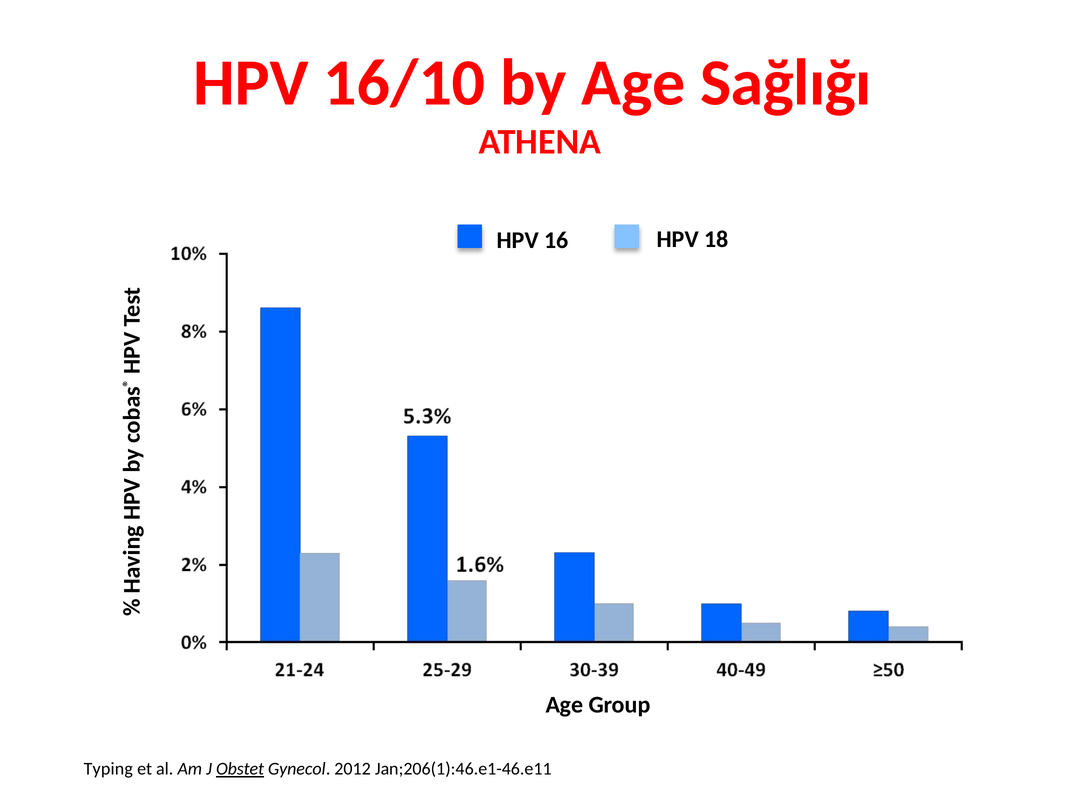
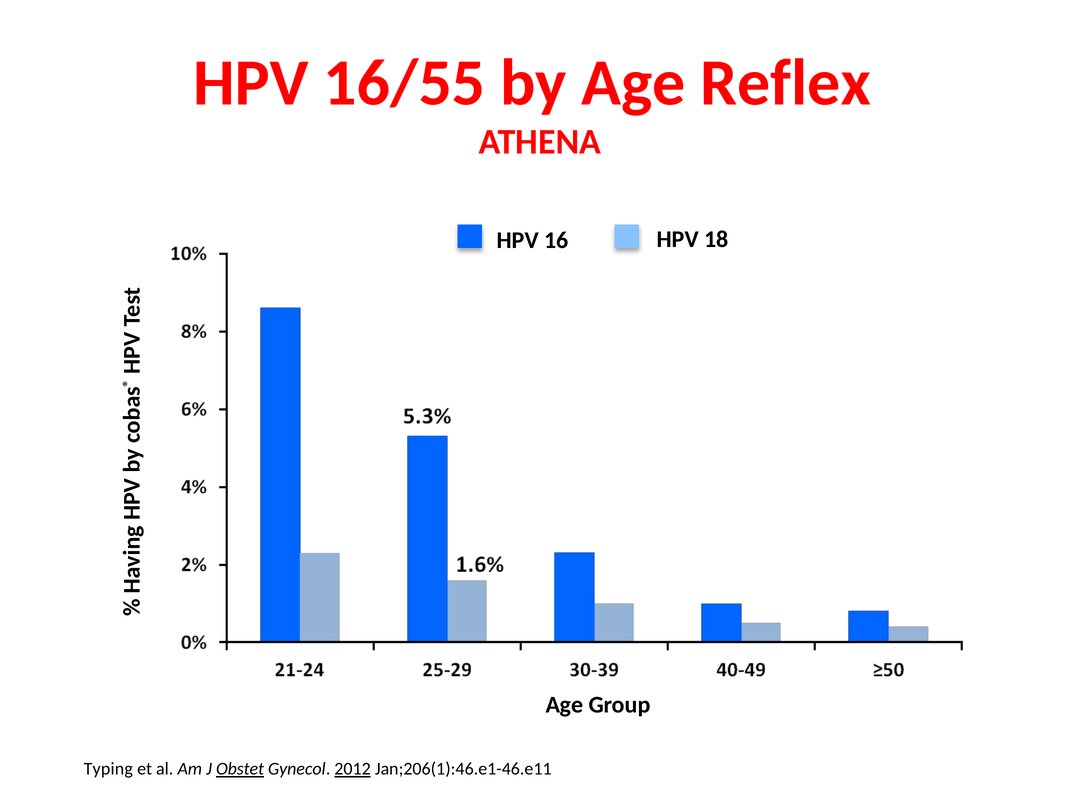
16/10: 16/10 -> 16/55 (404, 83)
Sağlığı: Sağlığı -> Reflex (786, 83)
2012 underline: none -> present (353, 769)
